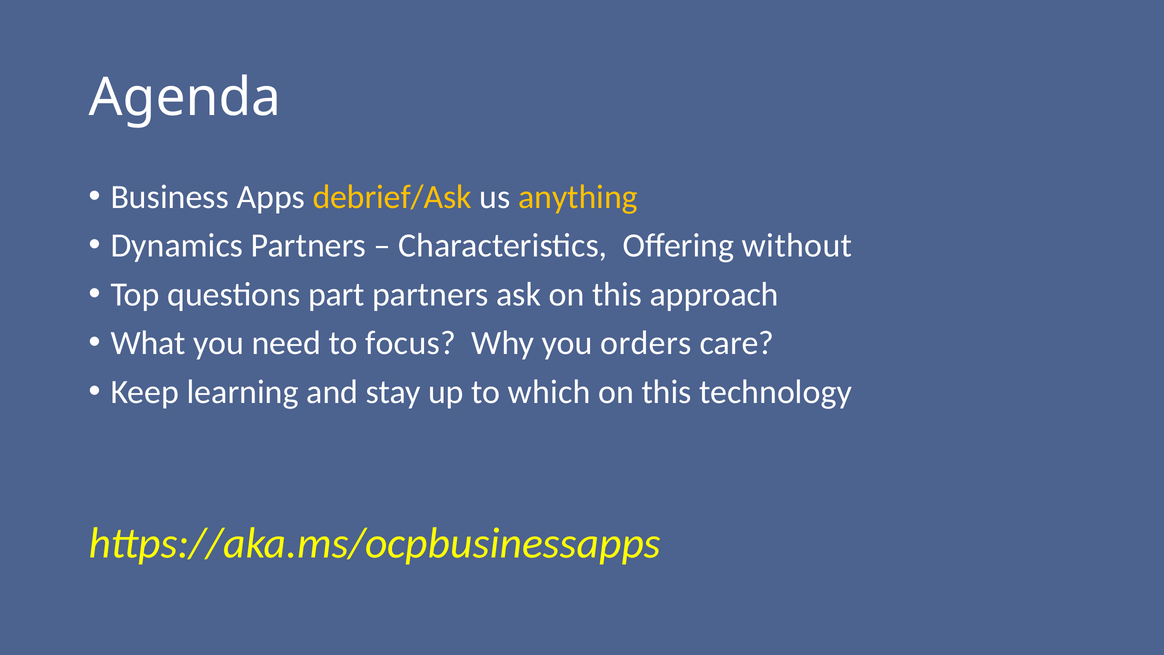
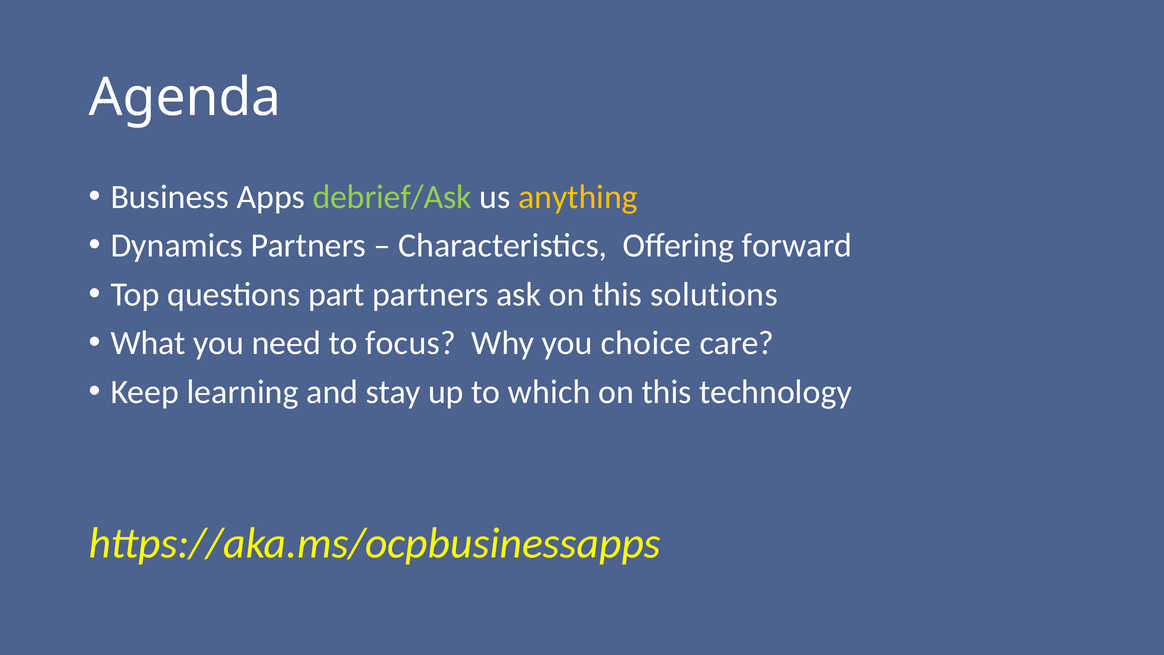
debrief/Ask colour: yellow -> light green (392, 197)
without: without -> forward (797, 245)
approach: approach -> solutions (714, 294)
orders: orders -> choice (646, 343)
